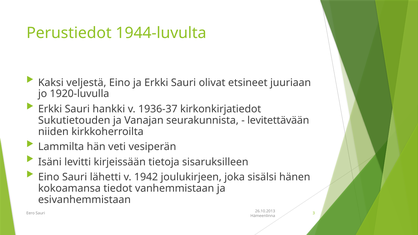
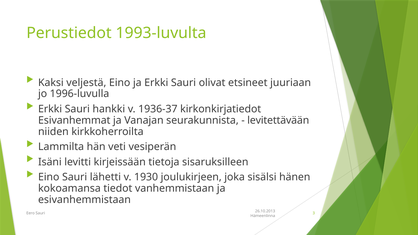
1944-luvulta: 1944-luvulta -> 1993-luvulta (161, 33)
1920-luvulla: 1920-luvulla -> 1996-luvulla (80, 94)
Sukutietouden: Sukutietouden -> Esivanhemmat (74, 120)
1942: 1942 -> 1930 (146, 177)
